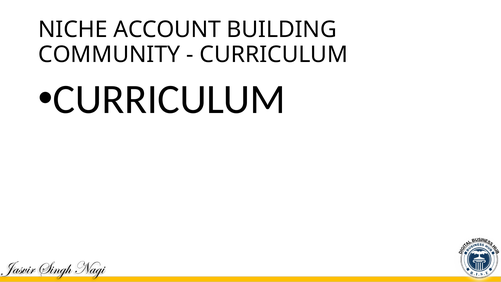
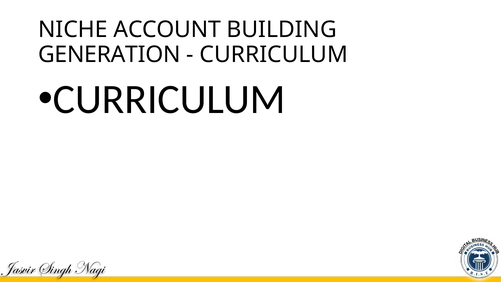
COMMUNITY: COMMUNITY -> GENERATION (109, 54)
